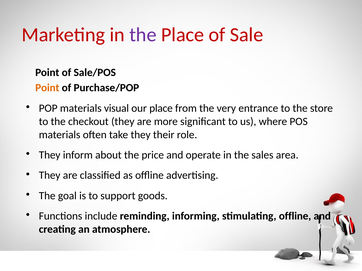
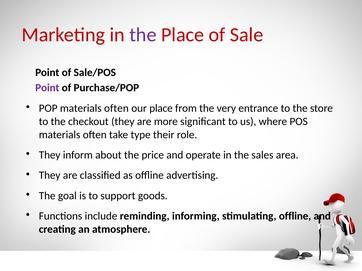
Point colour: orange -> purple (47, 88)
POP materials visual: visual -> often (116, 108)
take they: they -> type (141, 135)
